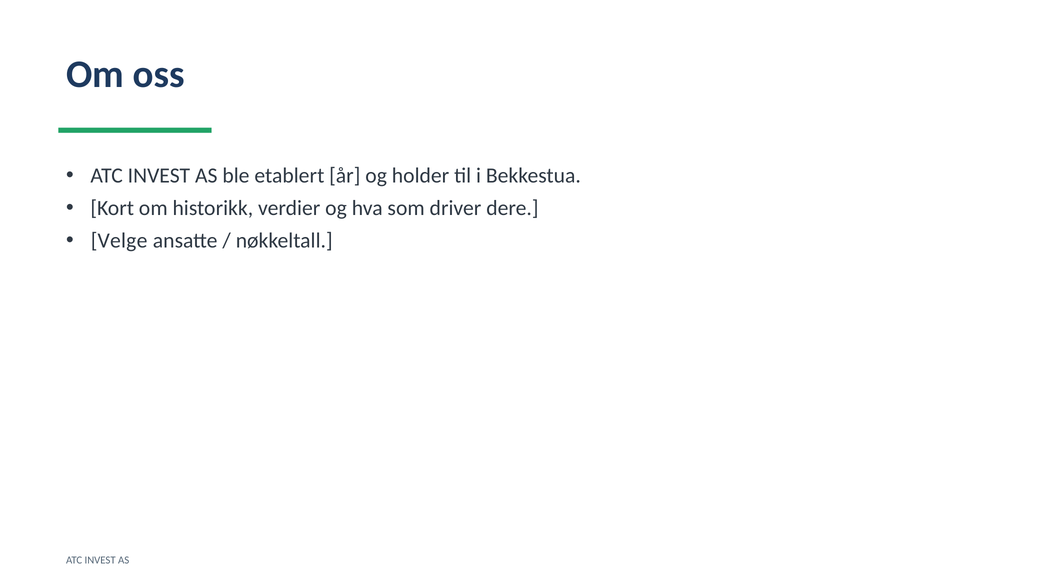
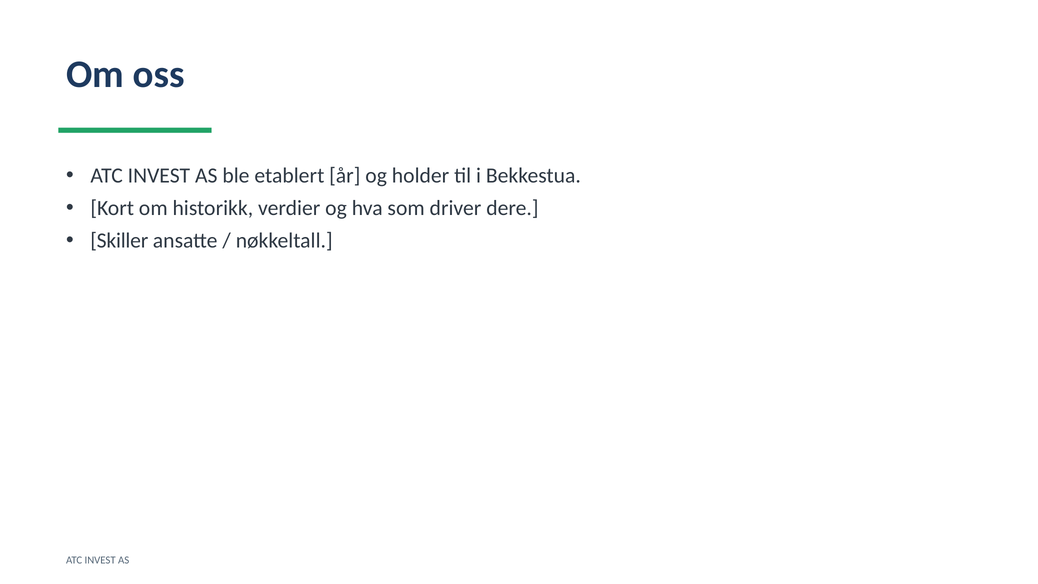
Velge: Velge -> Skiller (119, 241)
